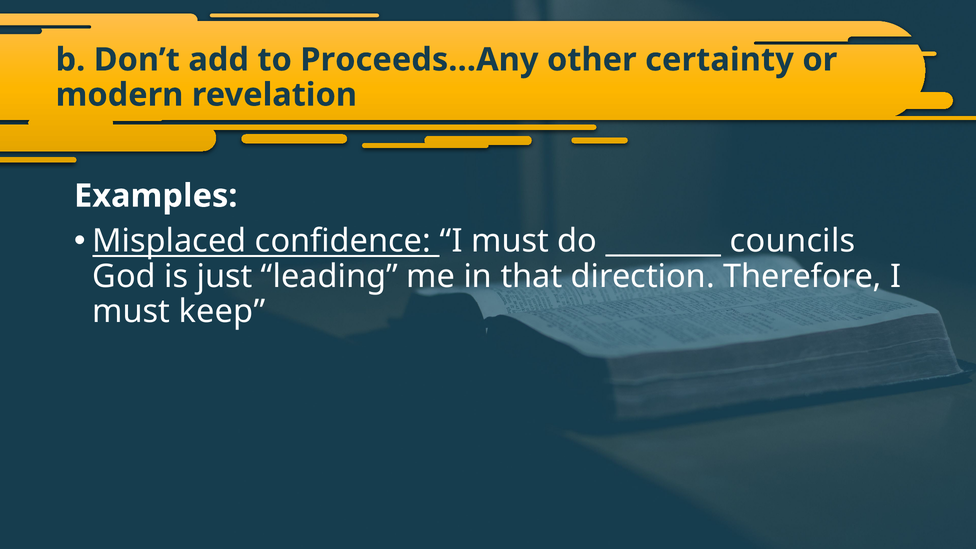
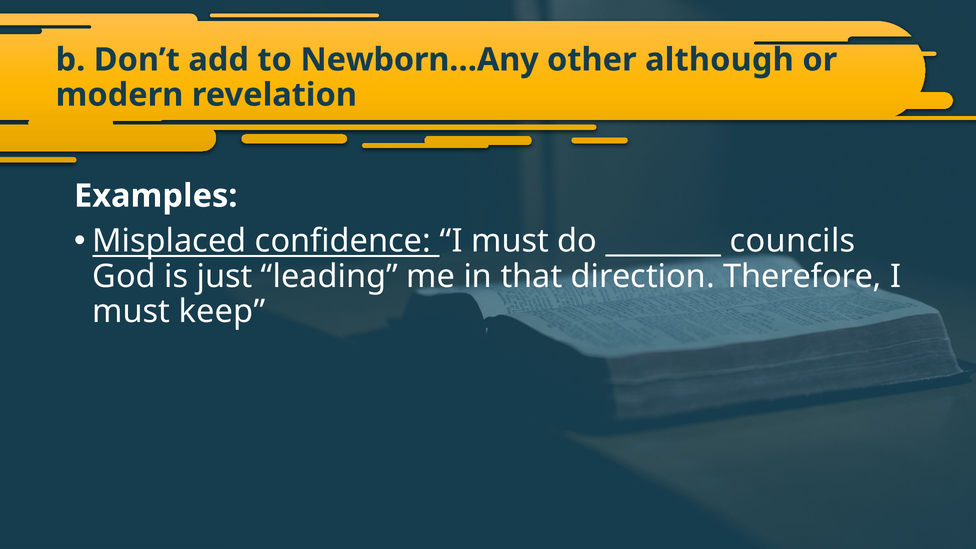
Proceeds…Any: Proceeds…Any -> Newborn…Any (420, 60)
certainty: certainty -> although (719, 60)
